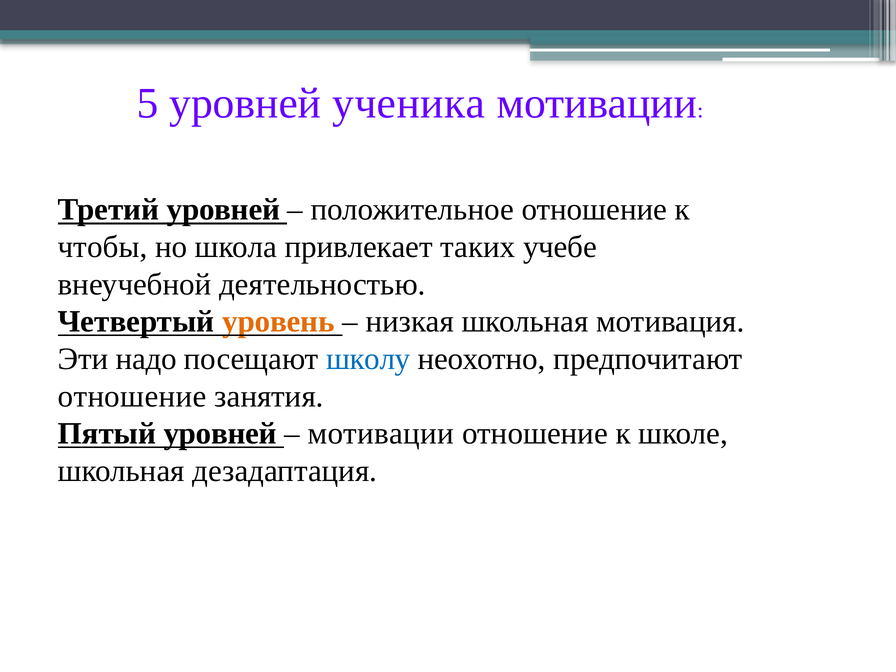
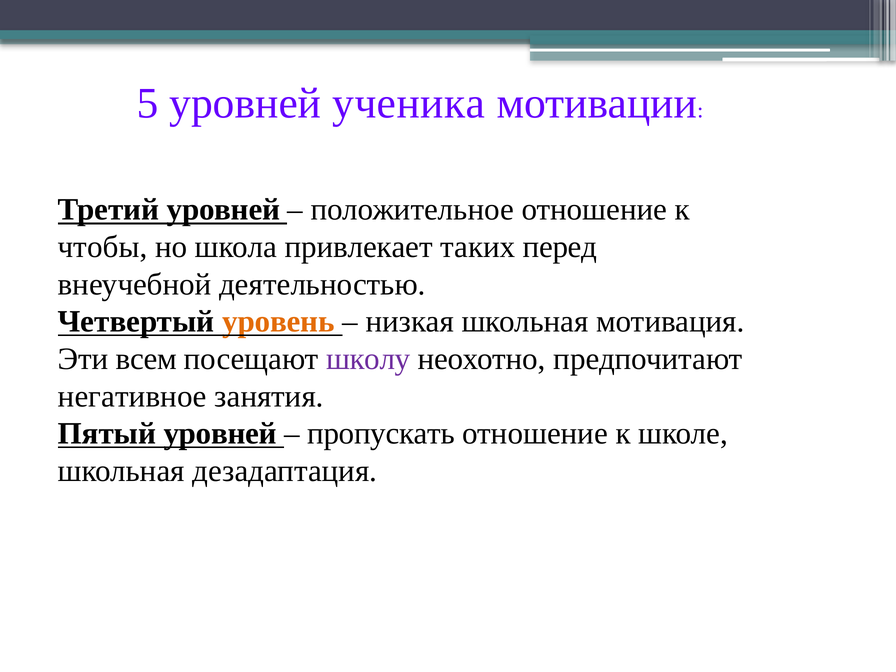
учебе: учебе -> перед (560, 247)
надо: надо -> всем (146, 359)
школу colour: blue -> purple (368, 359)
отношение: отношение -> негативное (132, 396)
мотивации: мотивации -> пропускать (381, 434)
